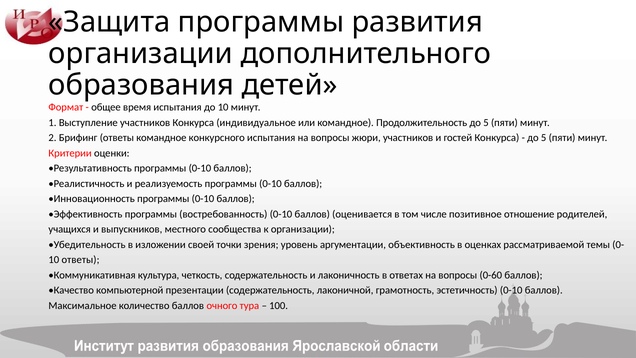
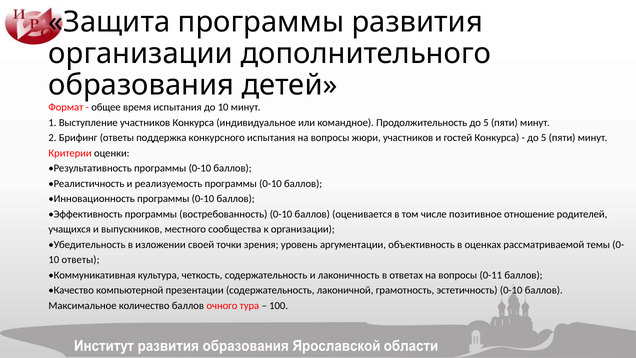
ответы командное: командное -> поддержка (161, 138)
0-60: 0-60 -> 0-11 (491, 275)
